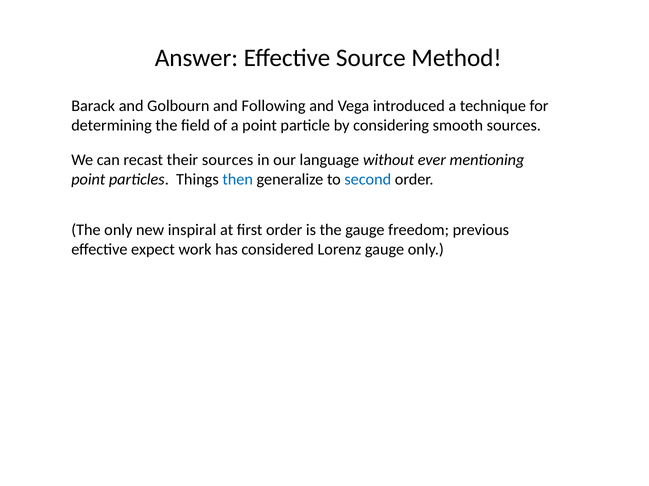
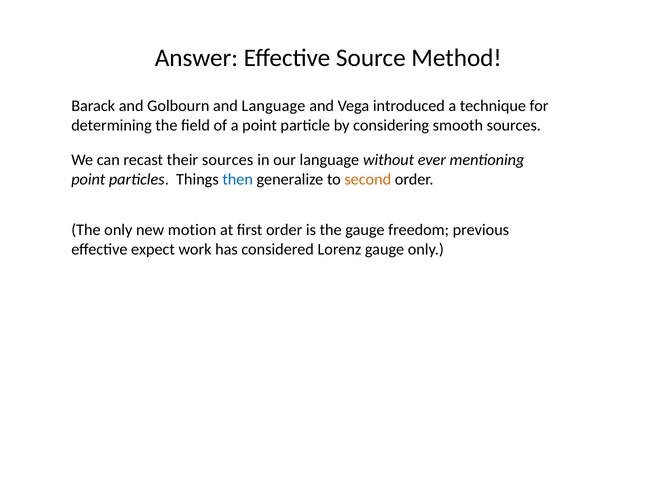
and Following: Following -> Language (273, 106)
second colour: blue -> orange (368, 180)
inspiral: inspiral -> motion (192, 230)
